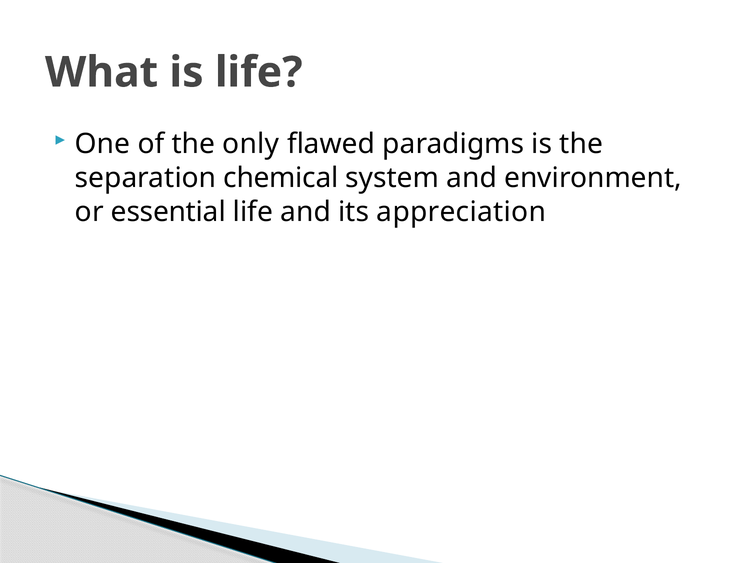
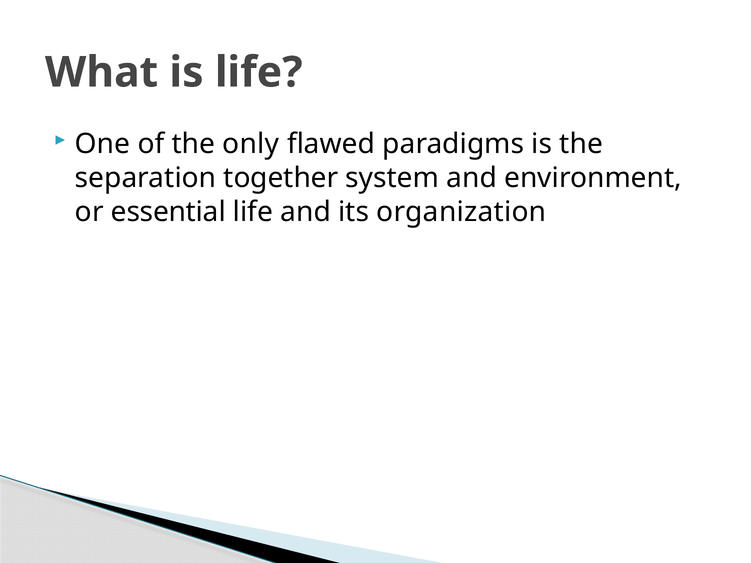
chemical: chemical -> together (281, 178)
appreciation: appreciation -> organization (461, 212)
